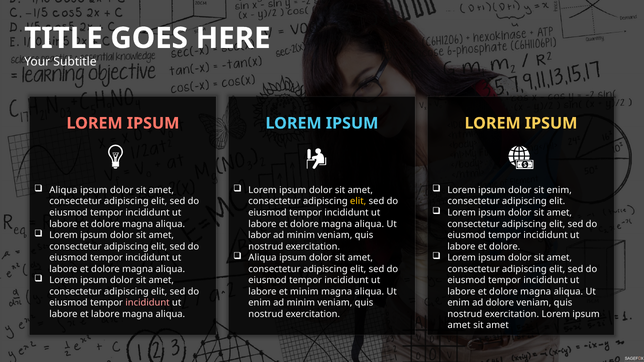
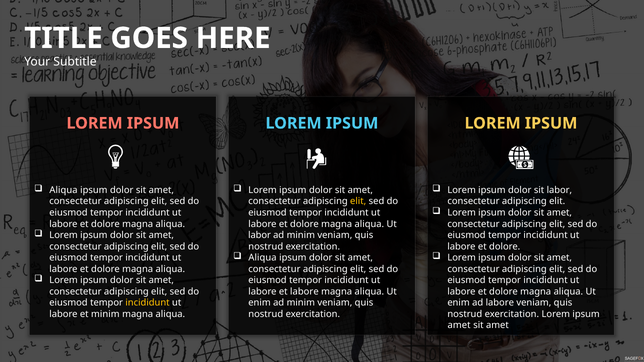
sit enim: enim -> labor (559, 190)
et minim: minim -> labore (304, 292)
incididunt colour: pink -> yellow (148, 303)
ad dolore: dolore -> labore (500, 303)
et labore: labore -> minim (105, 314)
